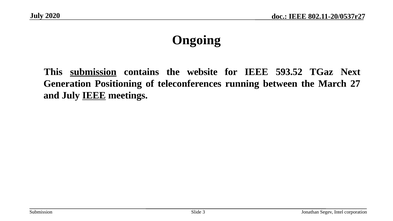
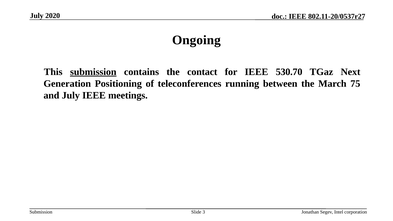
website: website -> contact (202, 72)
593.52: 593.52 -> 530.70 (289, 72)
27: 27 -> 75 (355, 84)
IEEE underline: present -> none (94, 96)
